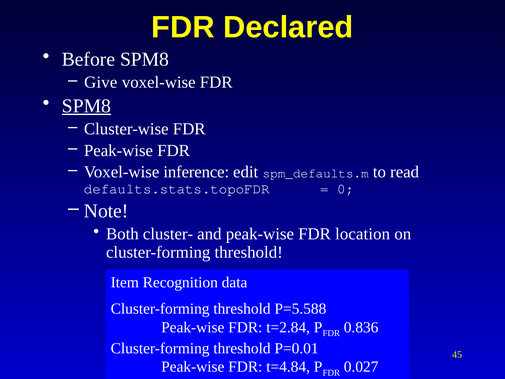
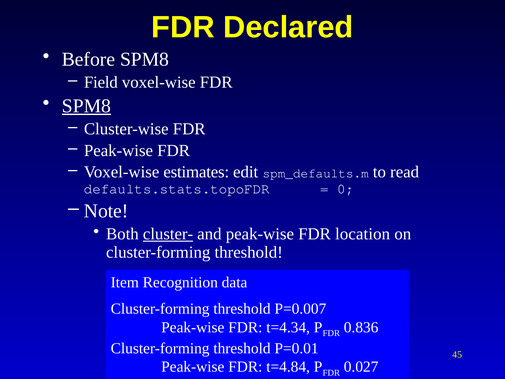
Give: Give -> Field (101, 82)
inference: inference -> estimates (196, 172)
cluster- underline: none -> present (168, 234)
P=5.588: P=5.588 -> P=0.007 (300, 309)
t=2.84: t=2.84 -> t=4.34 (288, 327)
